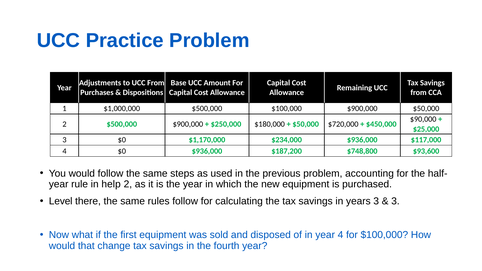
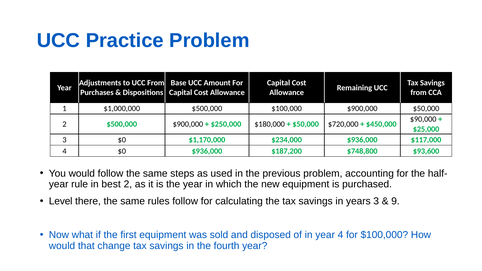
help: help -> best (111, 184)
3: 3 -> 9 (395, 201)
